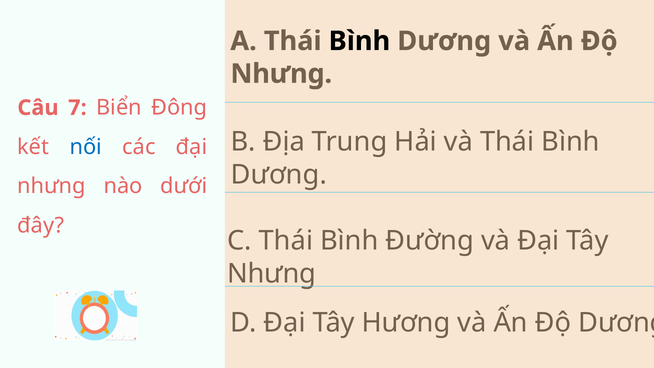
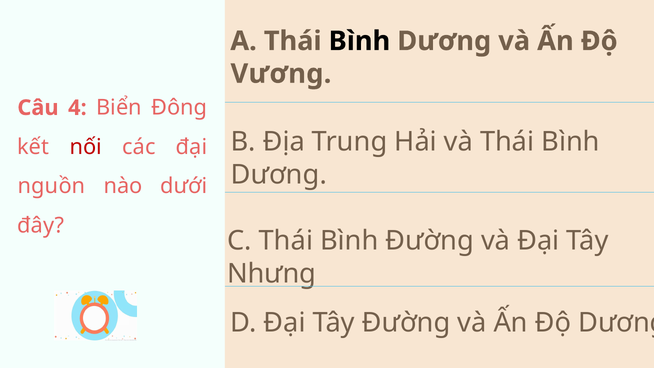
Nhưng: Nhưng -> Vương (281, 74)
7: 7 -> 4 (77, 108)
nối colour: blue -> red (86, 147)
nhưng: nhưng -> nguồn (51, 186)
Tây Hương: Hương -> Đường (406, 322)
